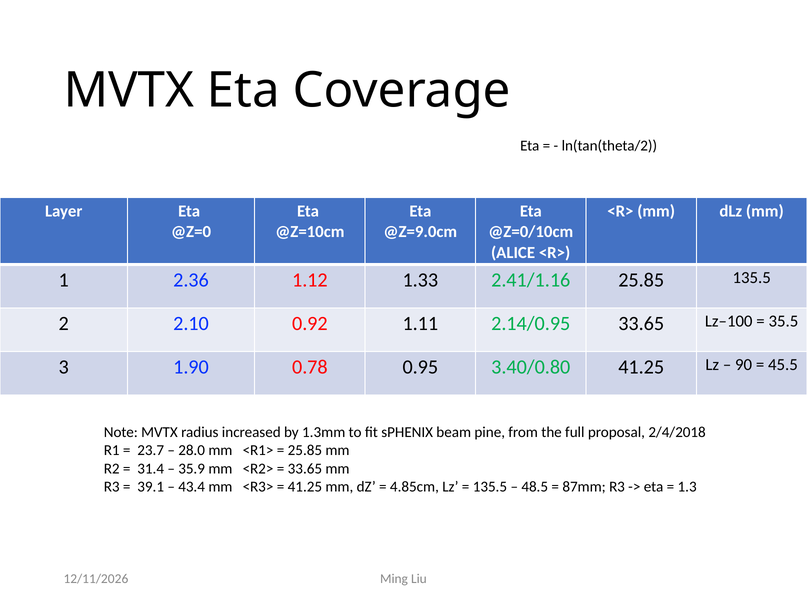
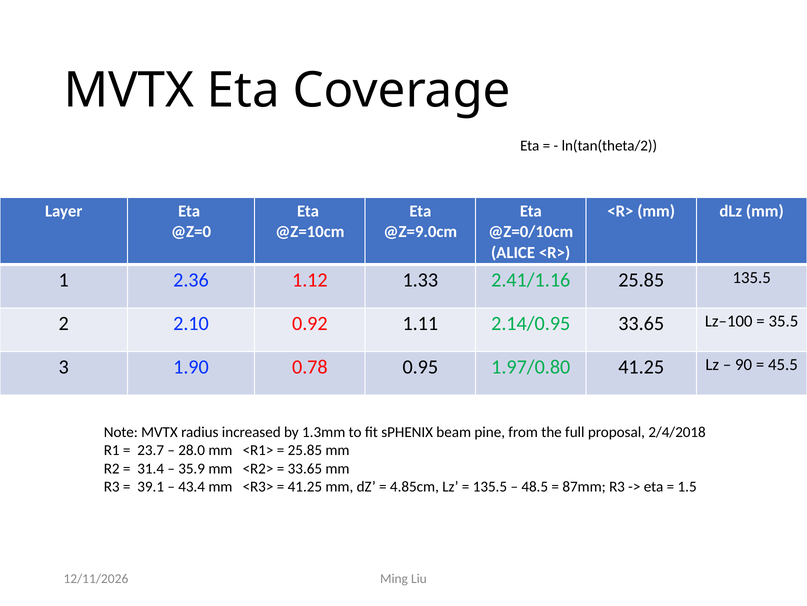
3.40/0.80: 3.40/0.80 -> 1.97/0.80 (531, 366)
1.3: 1.3 -> 1.5 (687, 486)
